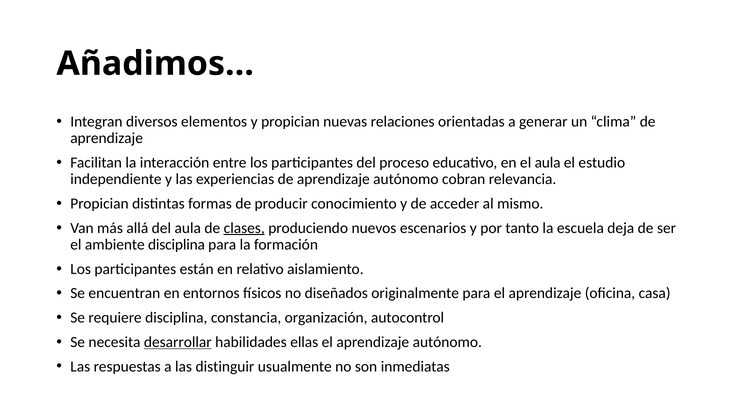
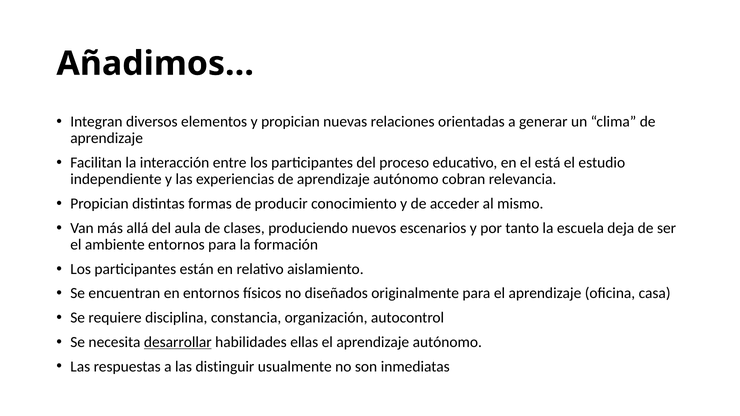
el aula: aula -> está (548, 163)
clases underline: present -> none (244, 228)
ambiente disciplina: disciplina -> entornos (176, 245)
